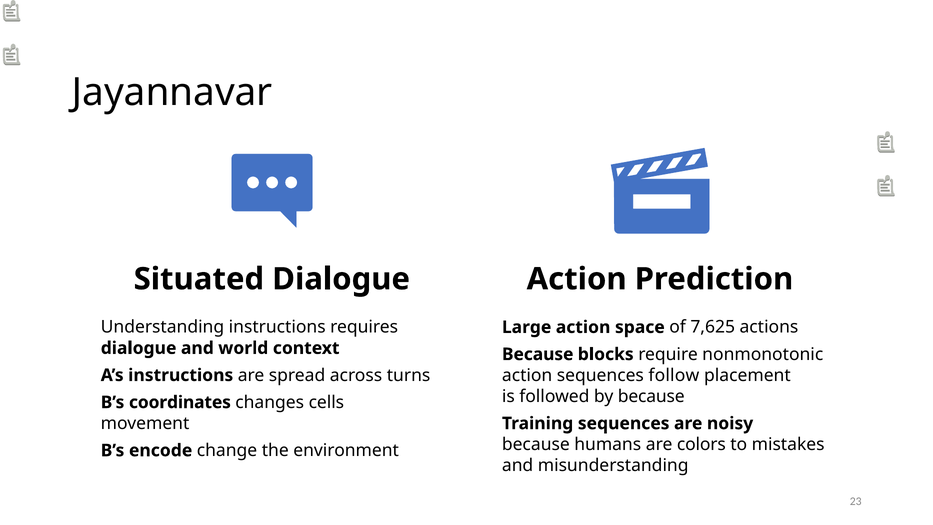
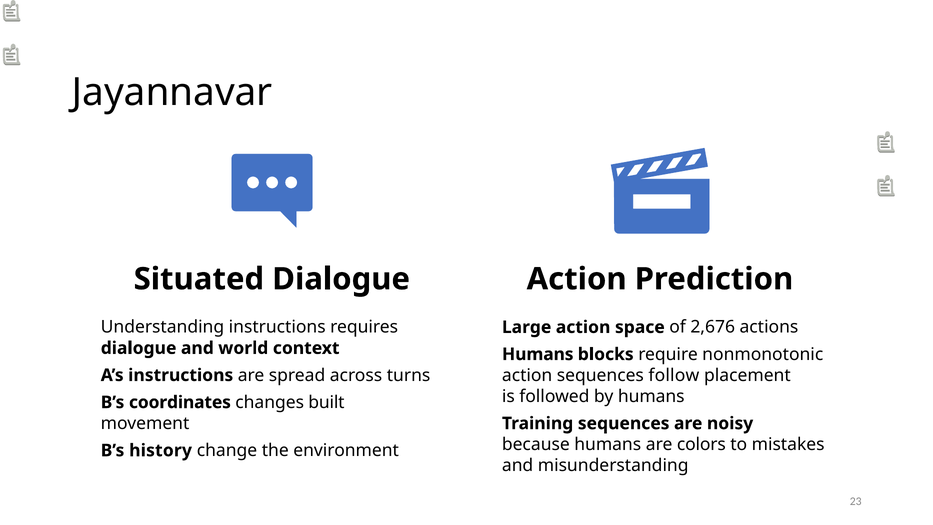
7,625: 7,625 -> 2,676 (713, 327)
Because: Because -> Humans (538, 354)
by because: because -> humans (651, 396)
cells: cells -> built (326, 402)
encode: encode -> history (161, 450)
